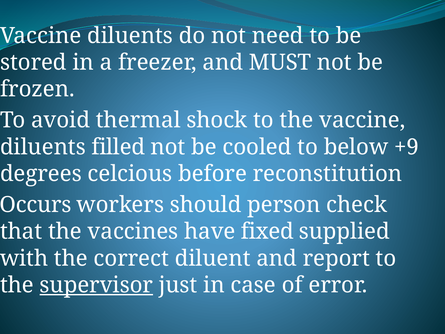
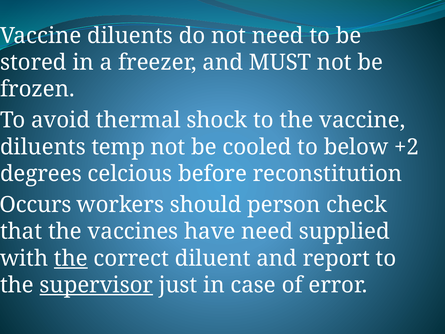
filled: filled -> temp (118, 147)
+9: +9 -> +2 (406, 147)
have fixed: fixed -> need (267, 231)
the underline: none -> present (71, 258)
